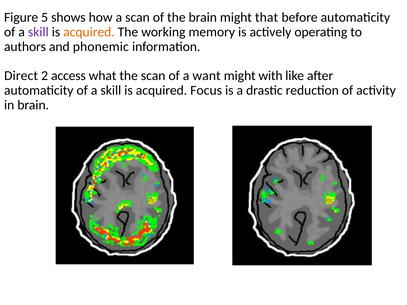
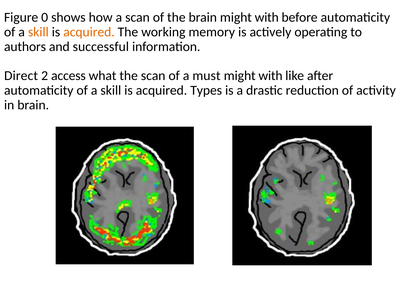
5: 5 -> 0 (45, 17)
brain might that: that -> with (267, 17)
skill colour: purple -> orange (38, 32)
phonemic: phonemic -> successful (101, 47)
want: want -> must (207, 76)
Focus: Focus -> Types (206, 91)
